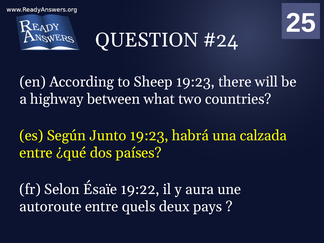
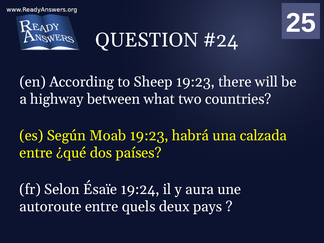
Junto: Junto -> Moab (108, 136)
19:22: 19:22 -> 19:24 (140, 189)
